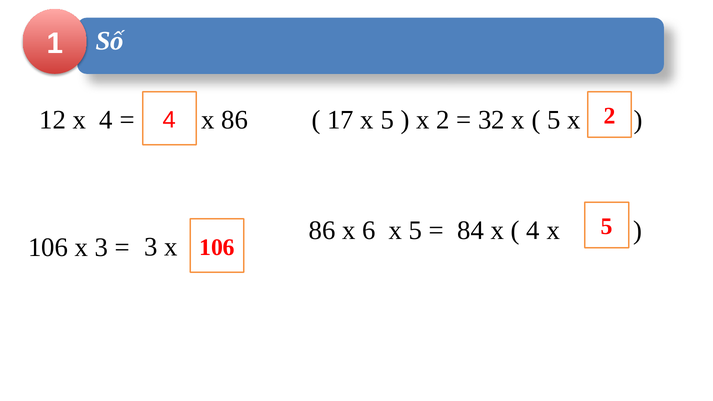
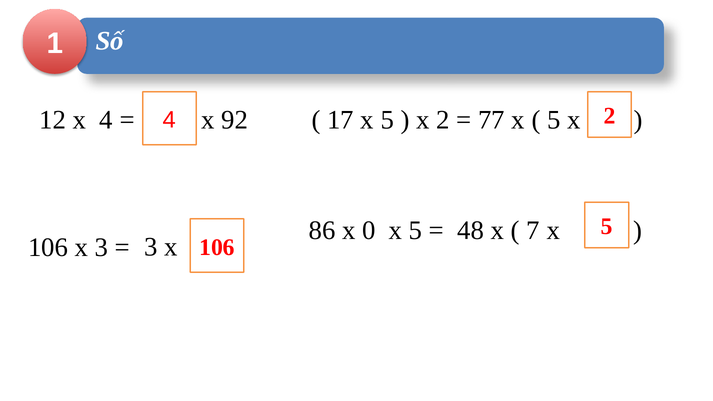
x 86: 86 -> 92 (235, 120)
32: 32 -> 77 (491, 120)
6: 6 -> 0 (369, 230)
84: 84 -> 48 (471, 230)
4: 4 -> 7 (533, 230)
